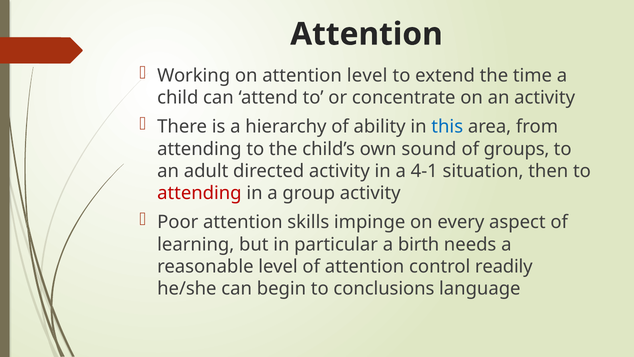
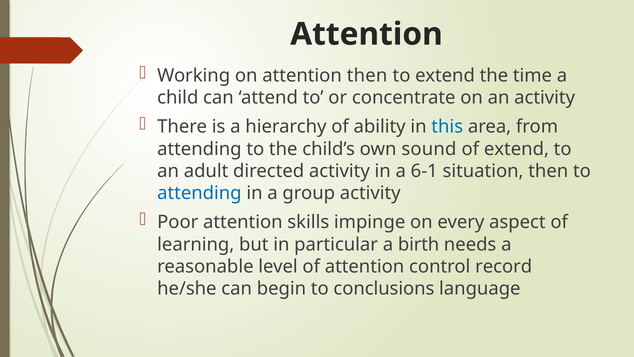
attention level: level -> then (367, 76)
of groups: groups -> extend (516, 149)
4-1: 4-1 -> 6-1 (424, 171)
attending colour: red -> blue (199, 193)
readily: readily -> record (504, 266)
